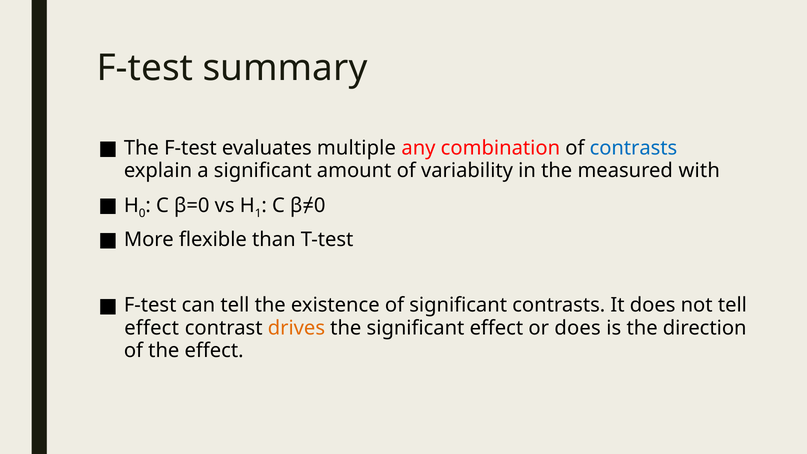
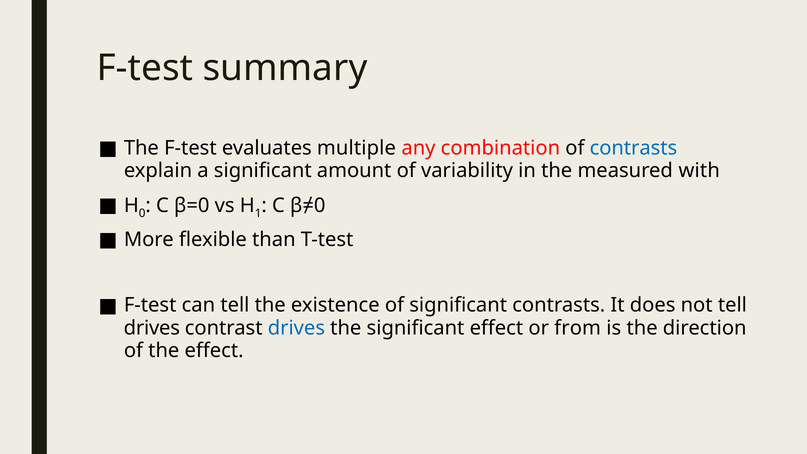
effect: effect -> drives (152, 328)
drives colour: orange -> blue (296, 328)
or does: does -> from (578, 328)
